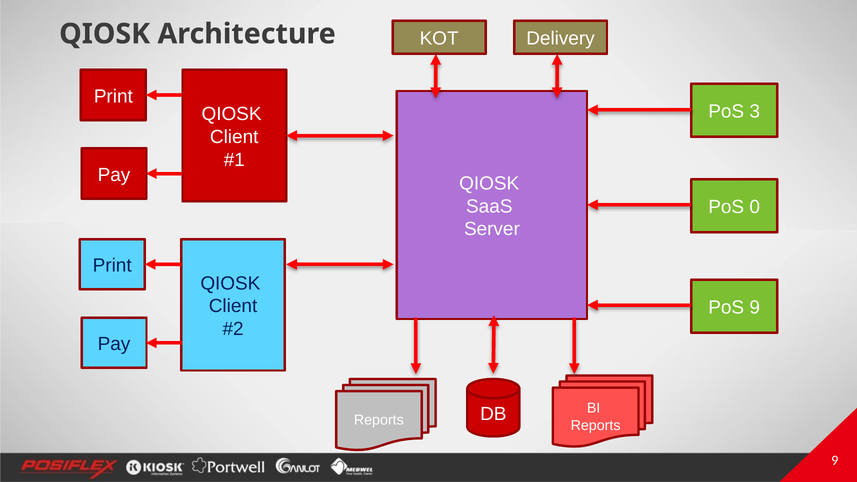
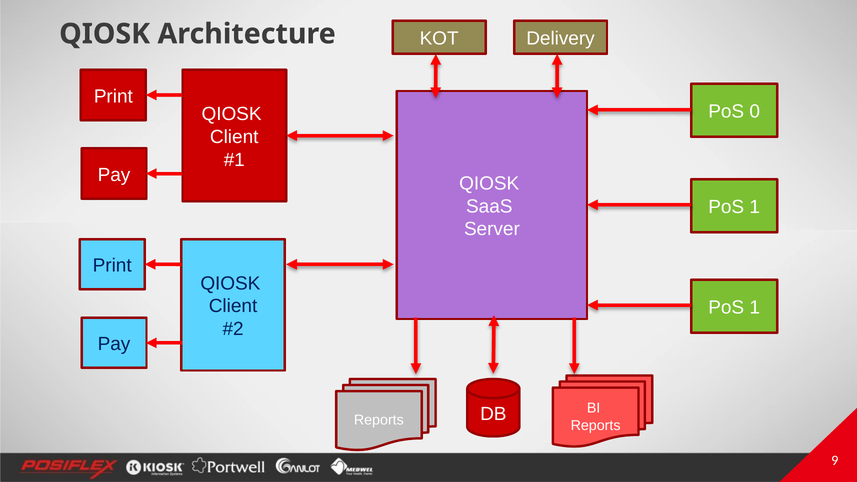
3: 3 -> 0 (755, 112)
0: 0 -> 1 (755, 207)
9: 9 -> 1 (755, 308)
